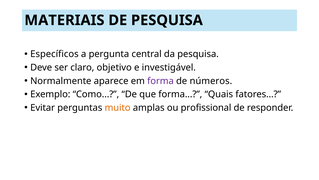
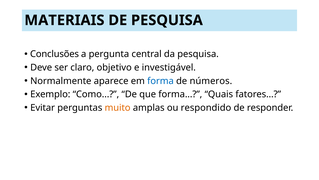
Específicos: Específicos -> Conclusões (55, 54)
forma colour: purple -> blue (160, 81)
profissional: profissional -> respondido (206, 107)
